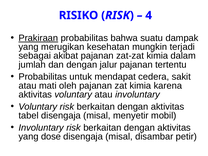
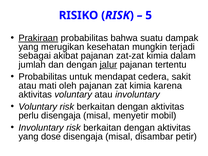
4: 4 -> 5 (149, 15)
jalur underline: none -> present (108, 65)
tabel: tabel -> perlu (29, 116)
